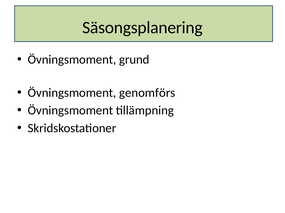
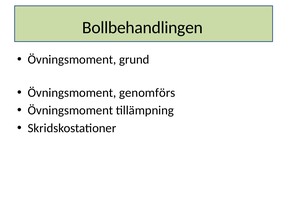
Säsongsplanering: Säsongsplanering -> Bollbehandlingen (142, 28)
